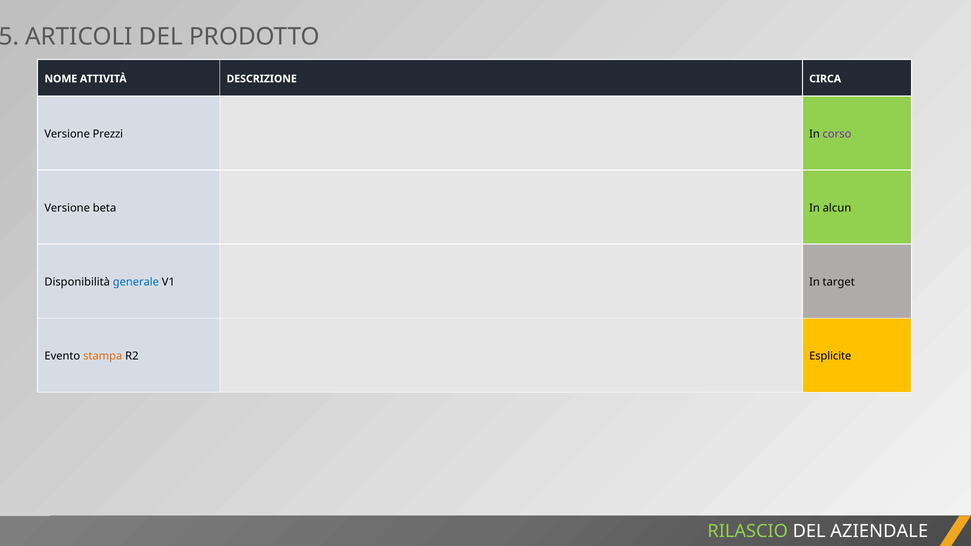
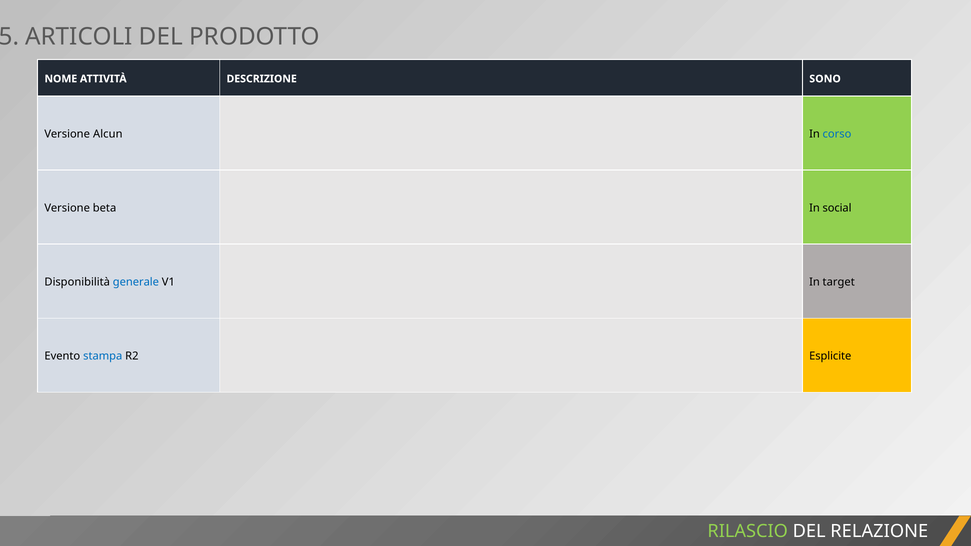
CIRCA: CIRCA -> SONO (825, 79)
Prezzi: Prezzi -> Alcun (108, 134)
corso colour: purple -> blue (837, 134)
alcun: alcun -> social (837, 208)
stampa colour: orange -> blue (103, 356)
AZIENDALE: AZIENDALE -> RELAZIONE (879, 532)
